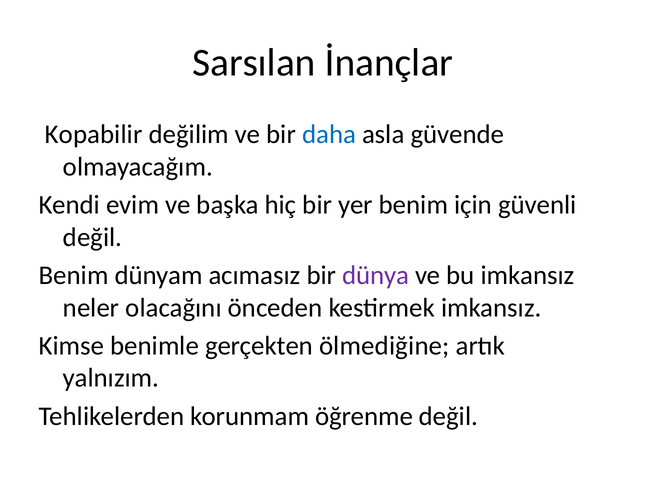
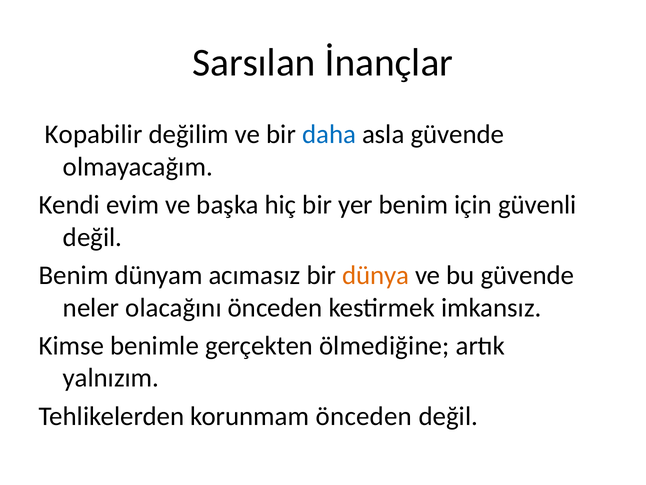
dünya colour: purple -> orange (376, 275)
bu imkansız: imkansız -> güvende (527, 275)
korunmam öğrenme: öğrenme -> önceden (364, 416)
